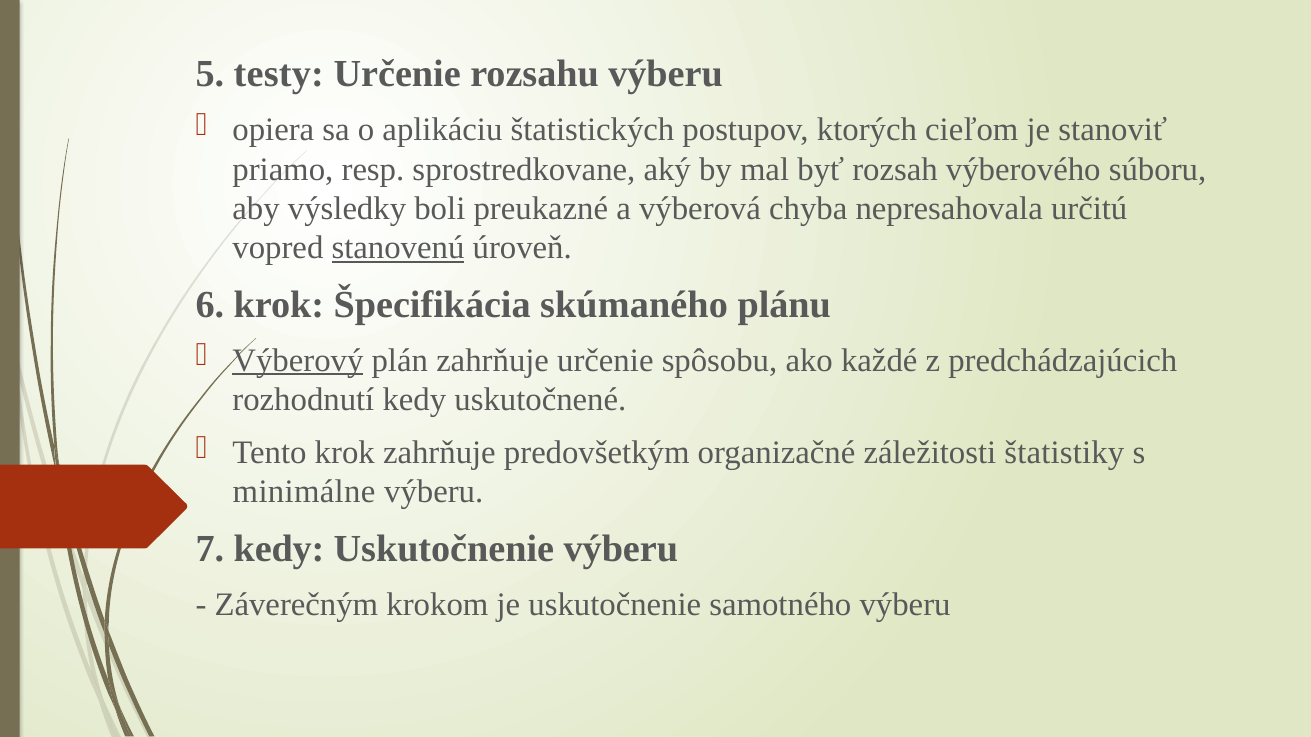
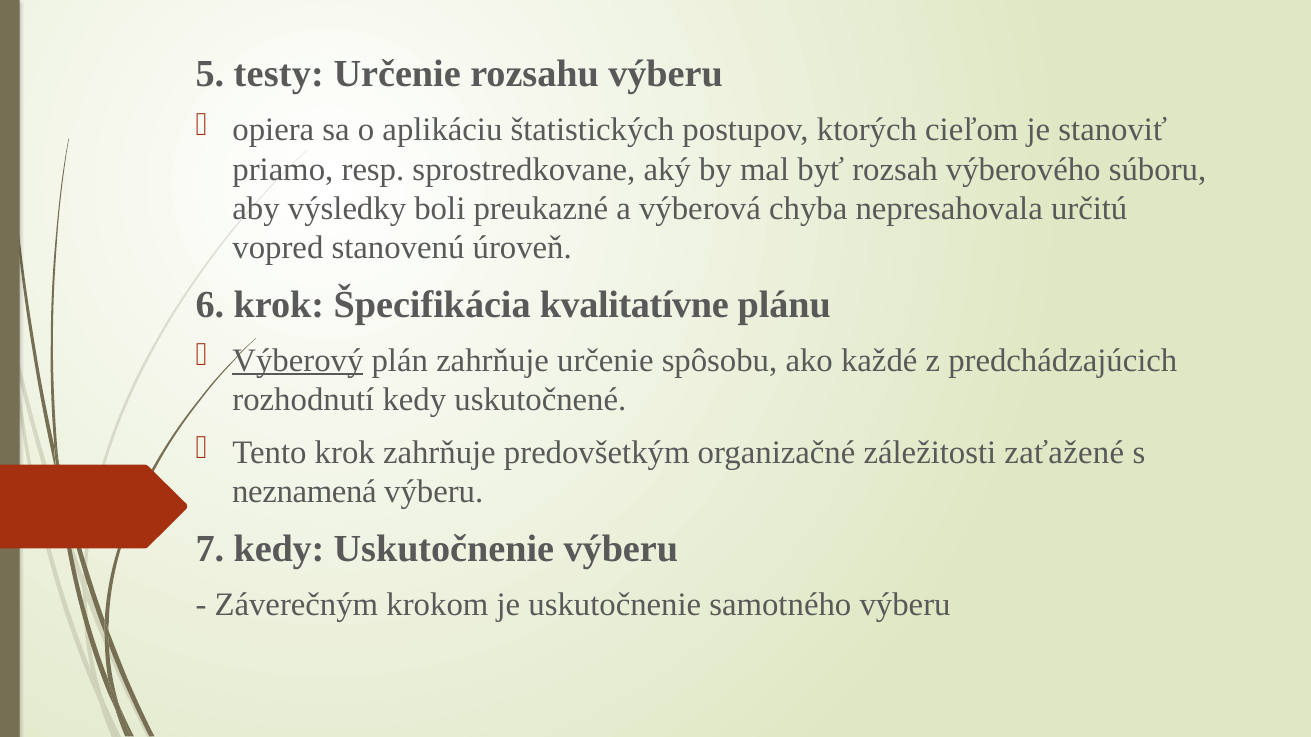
stanovenú underline: present -> none (398, 248)
skúmaného: skúmaného -> kvalitatívne (634, 305)
štatistiky: štatistiky -> zaťažené (1064, 453)
minimálne: minimálne -> neznamená (304, 492)
